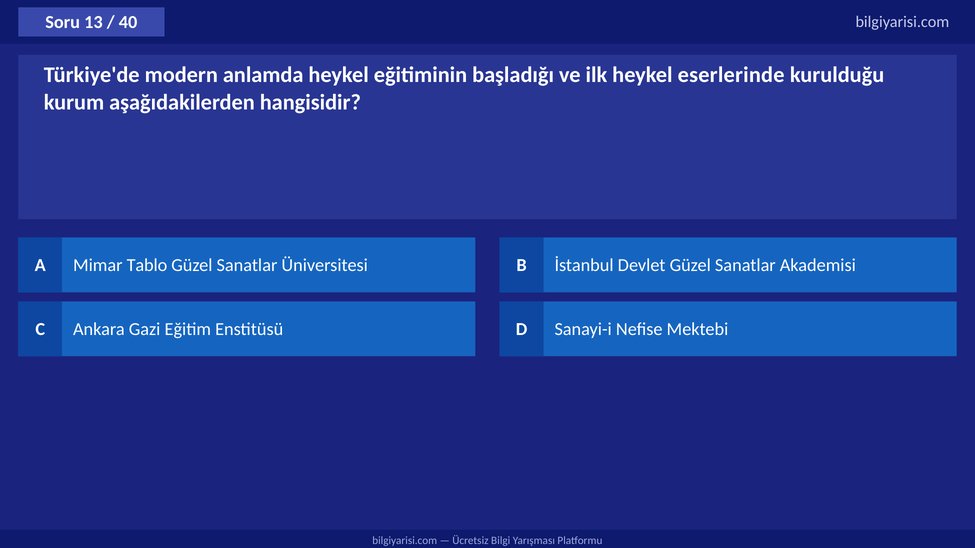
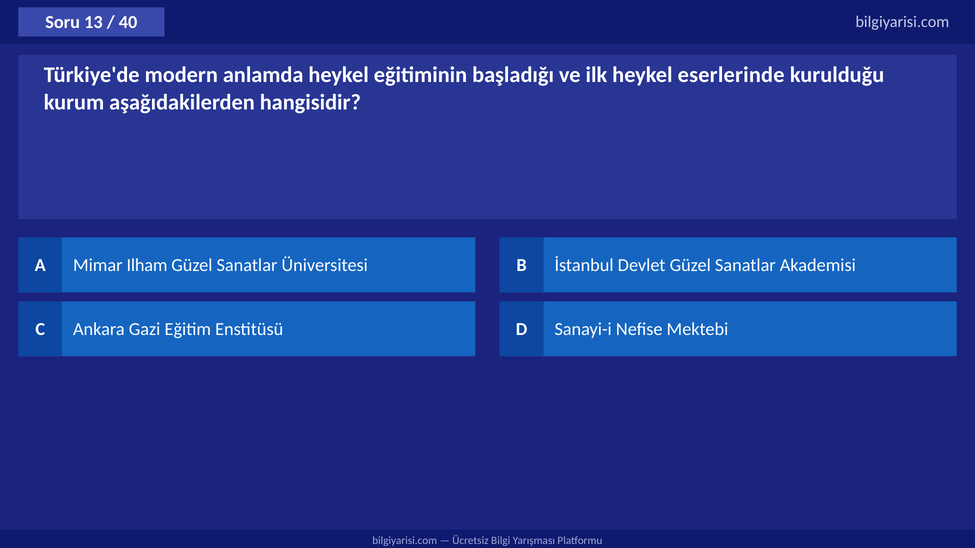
Tablo: Tablo -> Ilham (147, 265)
